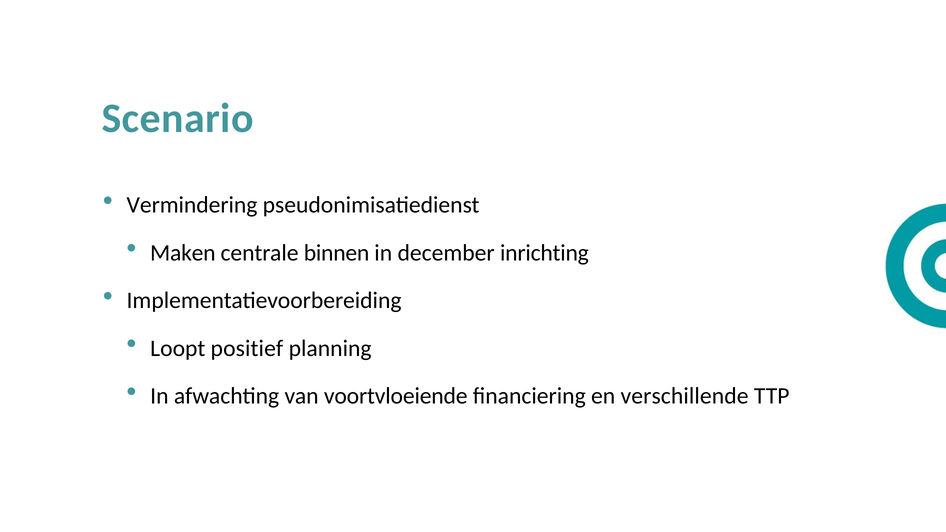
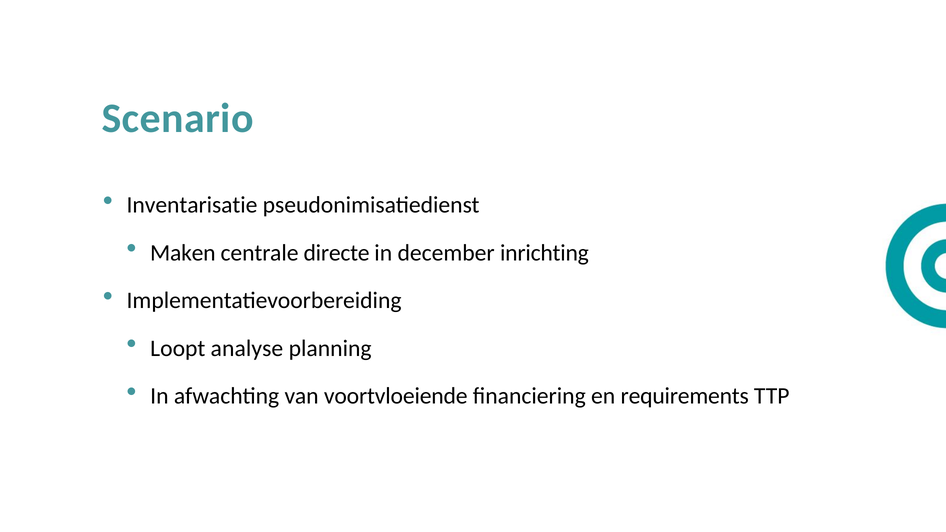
Vermindering: Vermindering -> Inventarisatie (192, 205)
binnen: binnen -> directe (337, 253)
positief: positief -> analyse (247, 348)
verschillende: verschillende -> requirements (685, 396)
